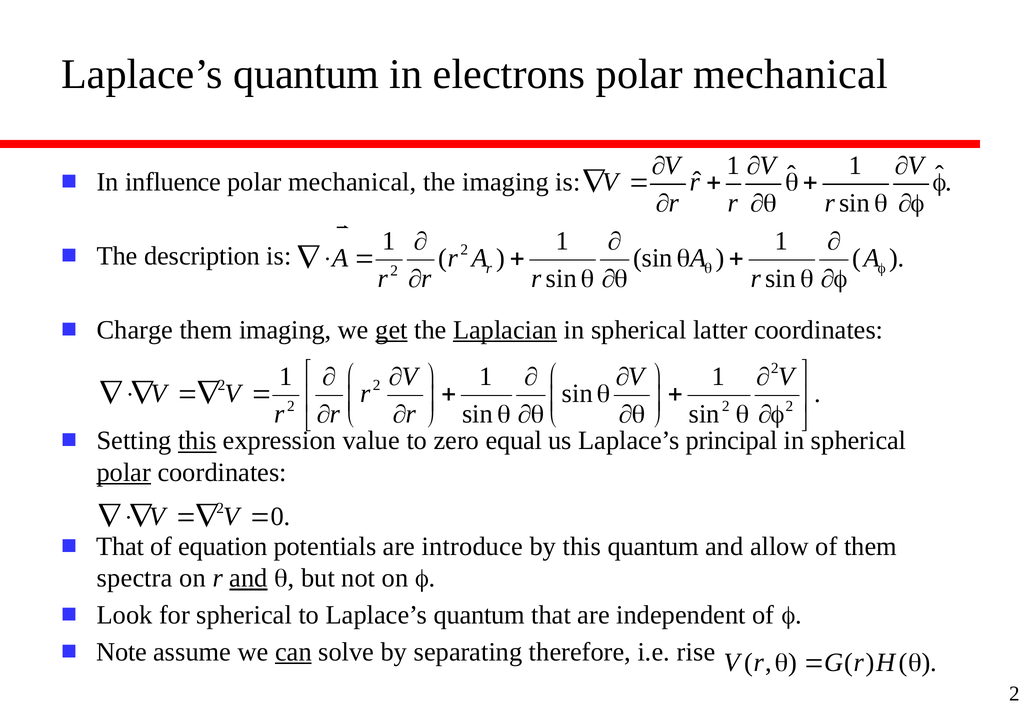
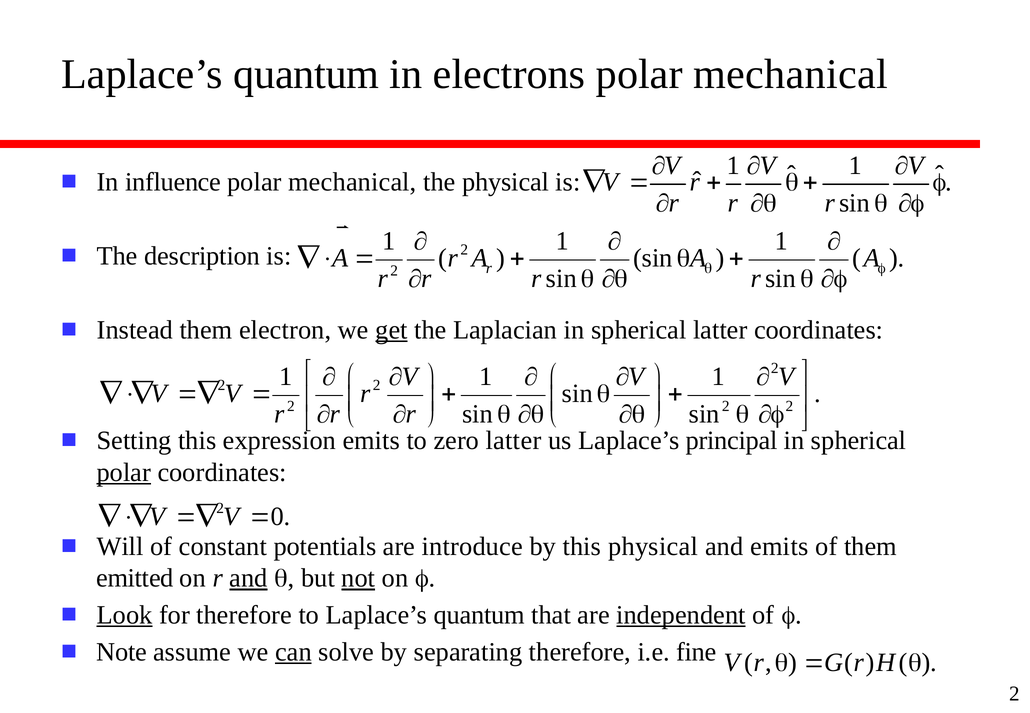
the imaging: imaging -> physical (506, 182)
Charge: Charge -> Instead (135, 330)
them imaging: imaging -> electron (285, 330)
Laplacian underline: present -> none (505, 330)
this underline: present -> none (197, 441)
expression value: value -> emits (371, 441)
zero equal: equal -> latter (514, 441)
That: That -> Will (120, 546)
equation: equation -> constant (223, 546)
this quantum: quantum -> physical (653, 546)
and allow: allow -> emits (779, 546)
spectra: spectra -> emitted (135, 578)
not underline: none -> present (358, 578)
Look underline: none -> present (125, 615)
for spherical: spherical -> therefore (244, 615)
independent underline: none -> present (681, 615)
rise: rise -> fine (696, 652)
